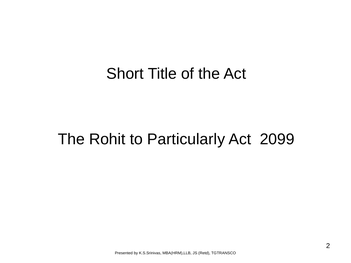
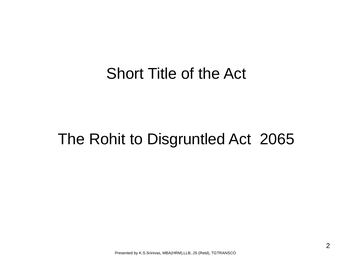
Particularly: Particularly -> Disgruntled (186, 139)
2099: 2099 -> 2065 (277, 139)
